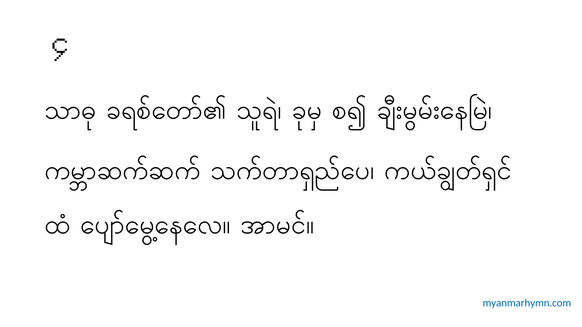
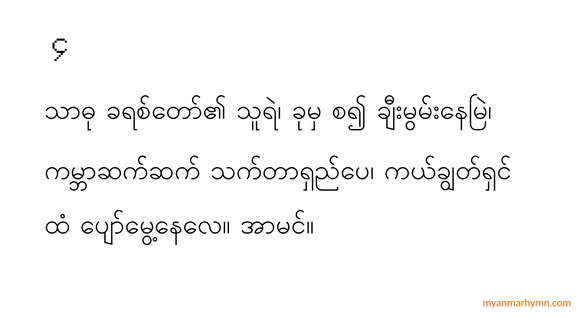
myanmarhymn.com colour: blue -> orange (527, 303)
